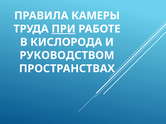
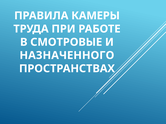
ПРИ underline: present -> none (63, 29)
КИСЛОРОДА: КИСЛОРОДА -> СМОТРОВЫЕ (66, 42)
РУКОВОДСТВОМ: РУКОВОДСТВОМ -> НАЗНАЧЕННОГО (67, 56)
